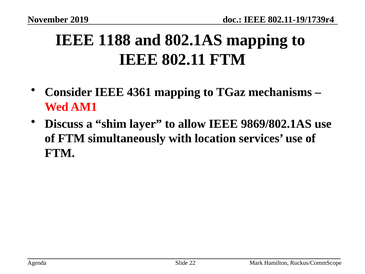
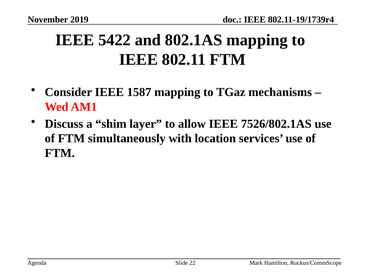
1188: 1188 -> 5422 (115, 40)
4361: 4361 -> 1587 (139, 92)
9869/802.1AS: 9869/802.1AS -> 7526/802.1AS (276, 124)
